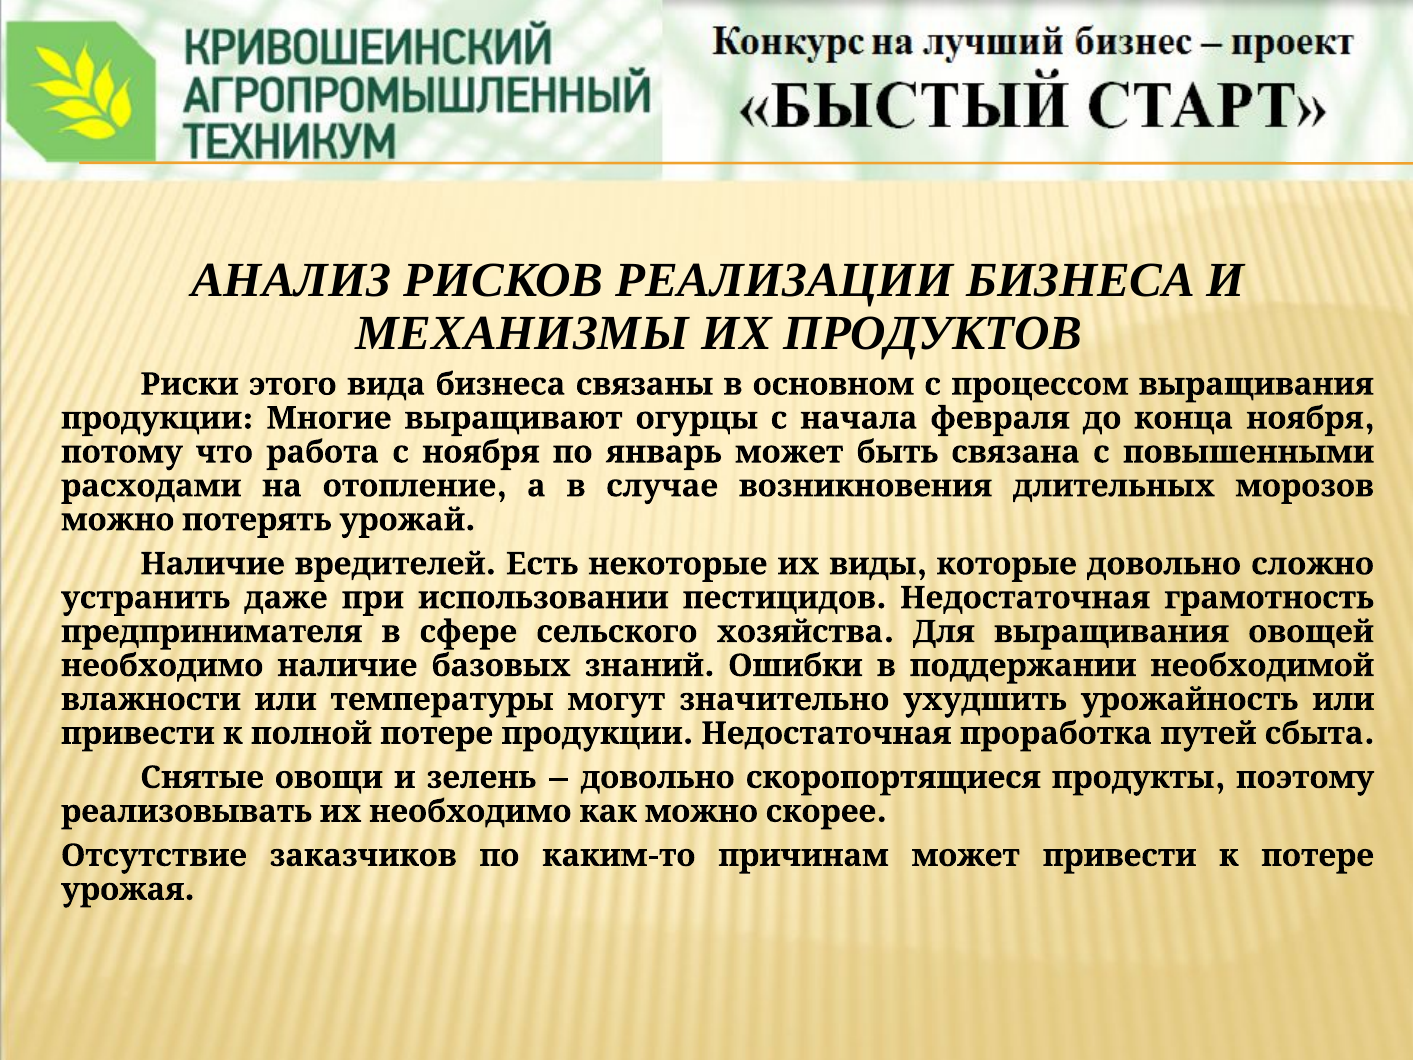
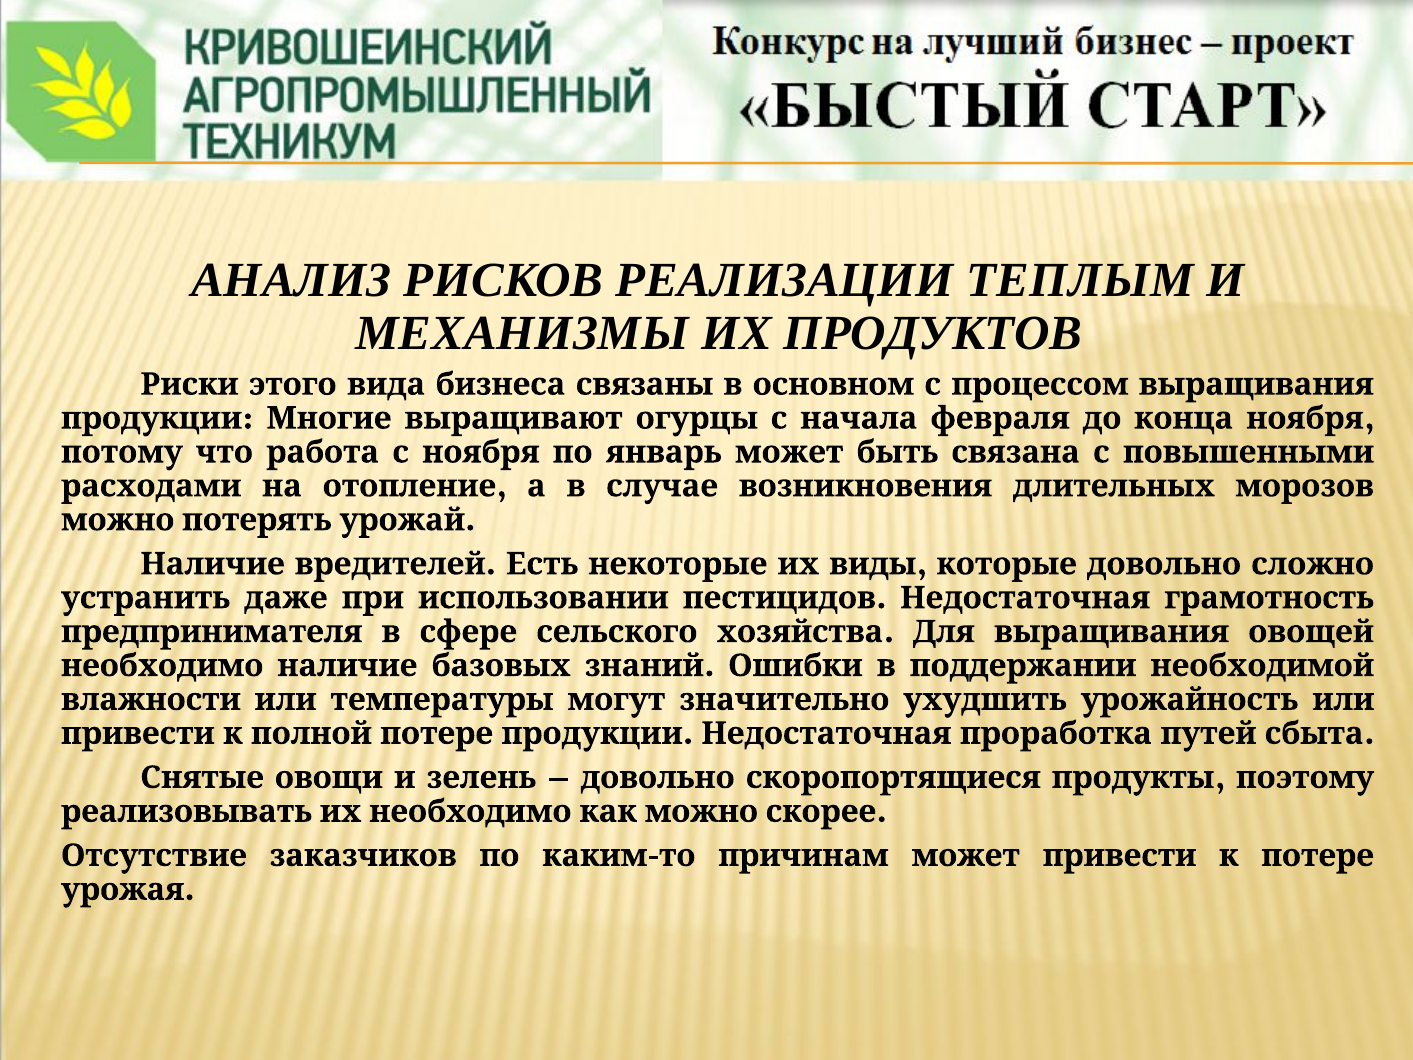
РЕАЛИЗАЦИИ БИЗНЕСА: БИЗНЕСА -> ТЕПЛЫМ (1080, 280)
